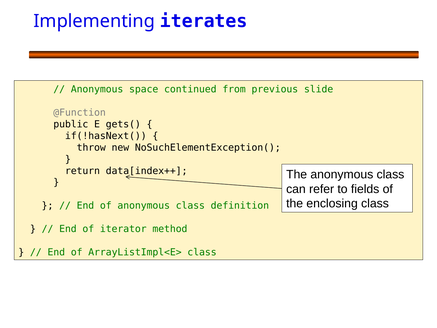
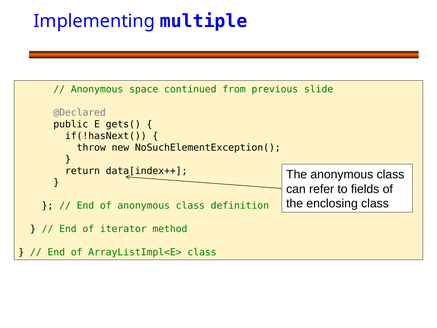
iterates: iterates -> multiple (204, 21)
@Function: @Function -> @Declared (80, 112)
